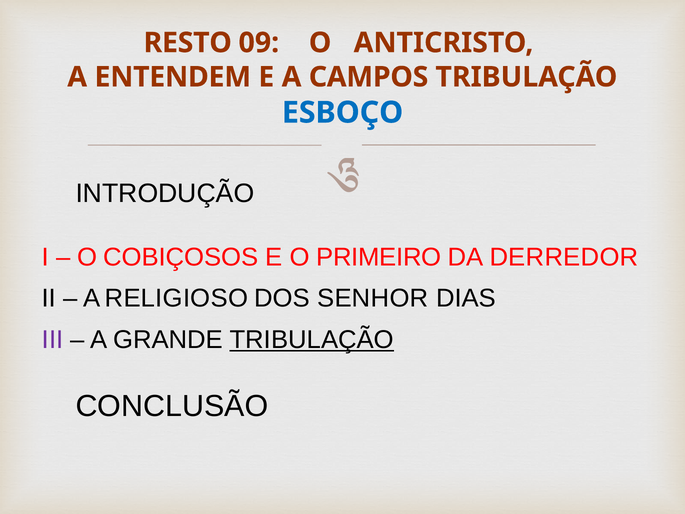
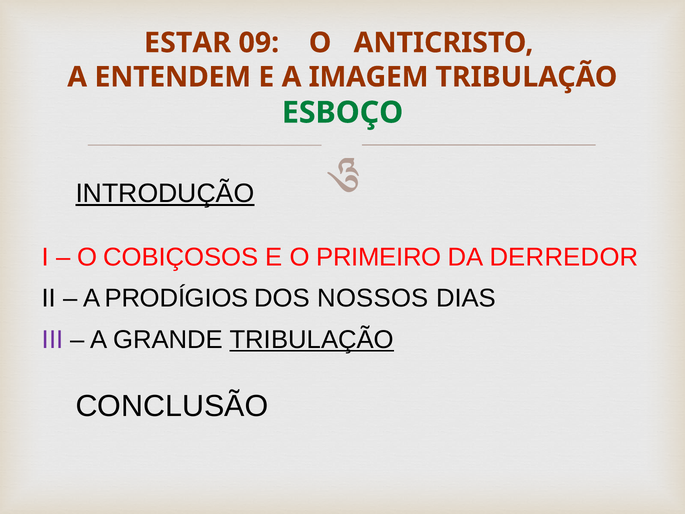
RESTO: RESTO -> ESTAR (188, 43)
CAMPOS: CAMPOS -> IMAGEM (369, 77)
ESBOÇO colour: blue -> green (343, 113)
INTRODUÇÃO underline: none -> present (165, 193)
RELIGIOSO: RELIGIOSO -> PRODÍGIOS (177, 298)
SENHOR: SENHOR -> NOSSOS (373, 298)
